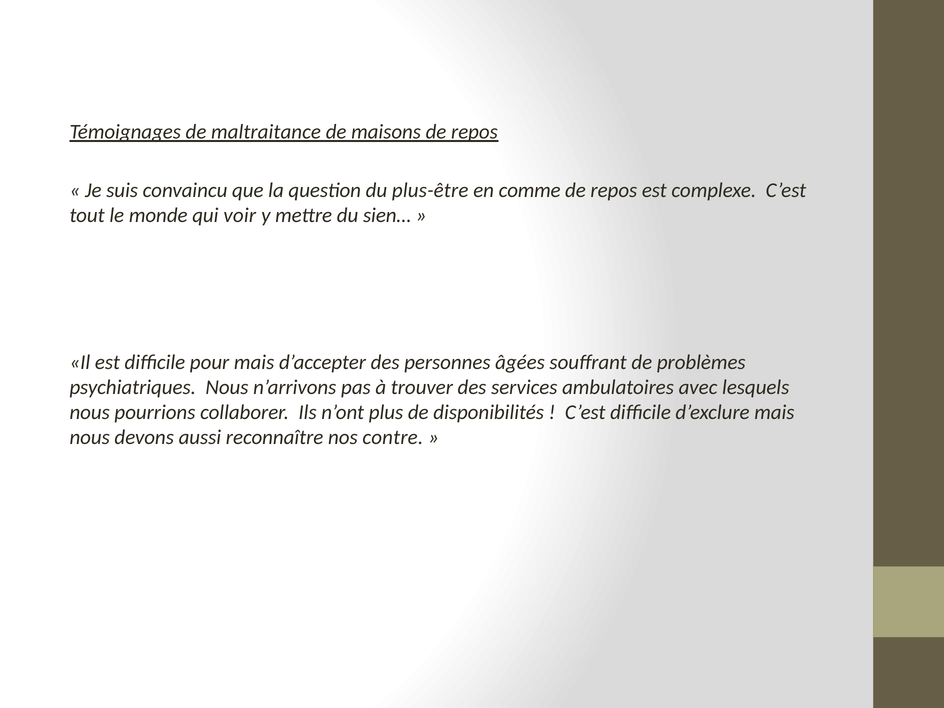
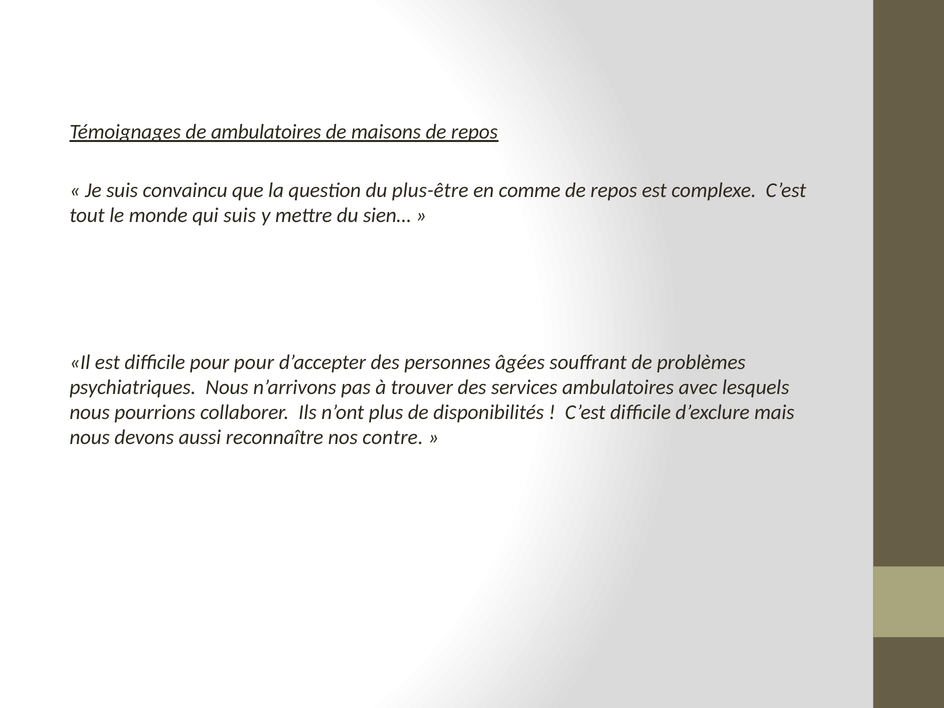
de maltraitance: maltraitance -> ambulatoires (266, 132)
qui voir: voir -> suis (240, 215)
pour mais: mais -> pour (254, 362)
